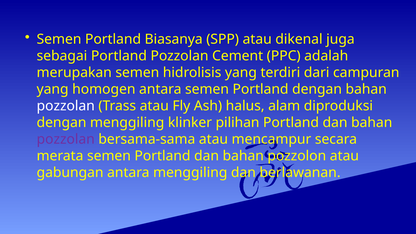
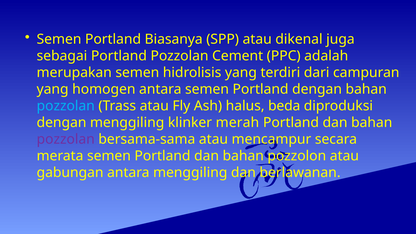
pozzolan colour: white -> light blue (66, 106)
alam: alam -> beda (284, 106)
pilihan: pilihan -> merah (237, 123)
